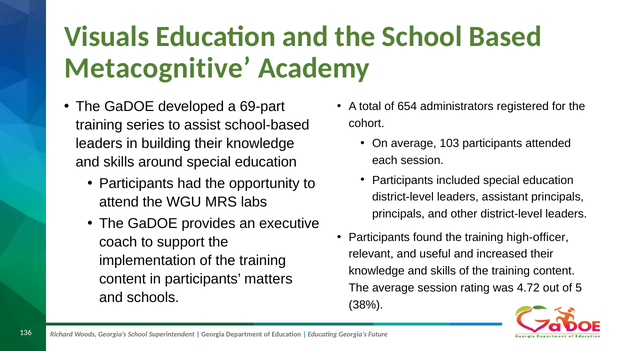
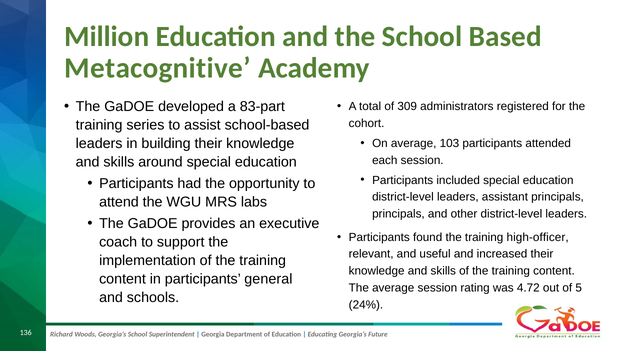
Visuals: Visuals -> Million (107, 37)
69-part: 69-part -> 83-part (262, 107)
654: 654 -> 309 (407, 106)
matters: matters -> general (268, 279)
38%: 38% -> 24% (366, 305)
